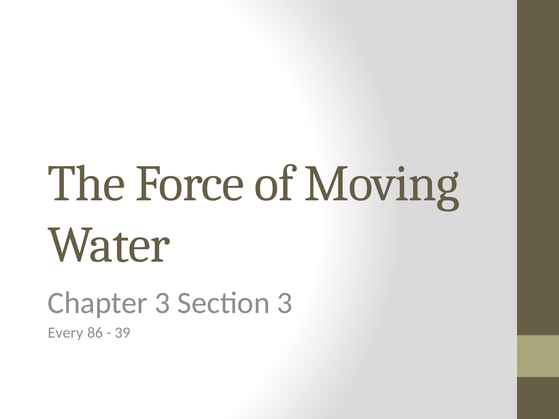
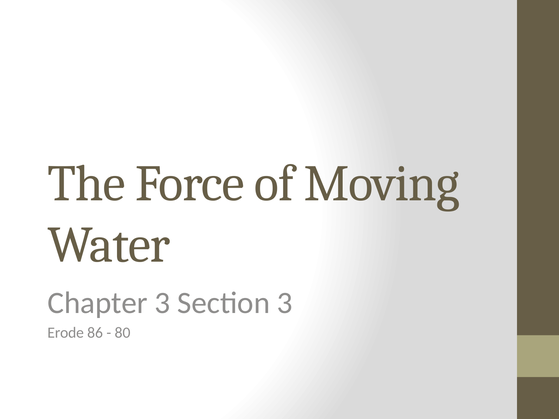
Every: Every -> Erode (66, 333)
39: 39 -> 80 (123, 333)
